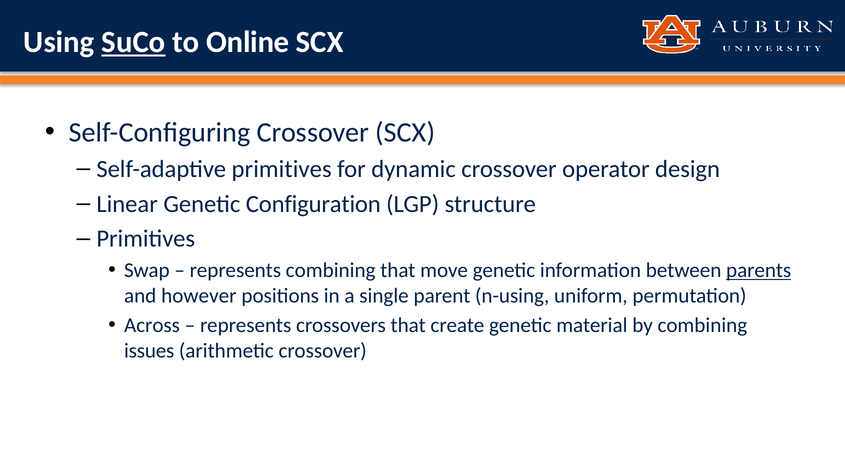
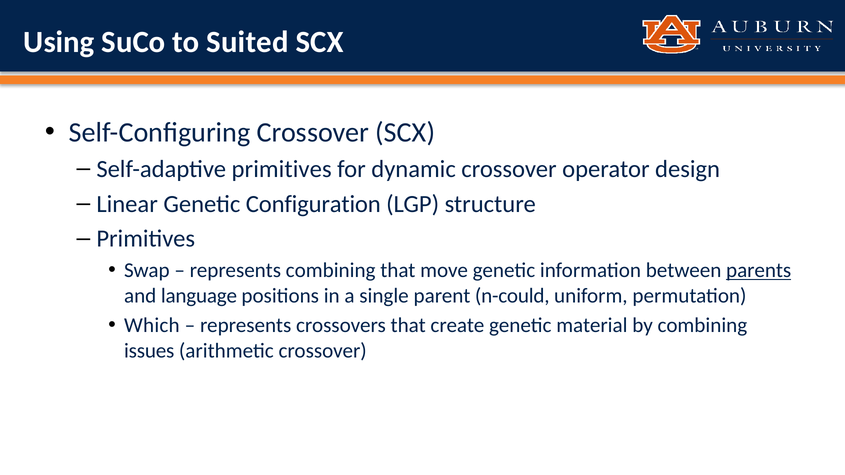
SuCo underline: present -> none (133, 42)
Online: Online -> Suited (248, 42)
however: however -> language (199, 296)
n-using: n-using -> n-could (512, 296)
Across: Across -> Which (152, 326)
